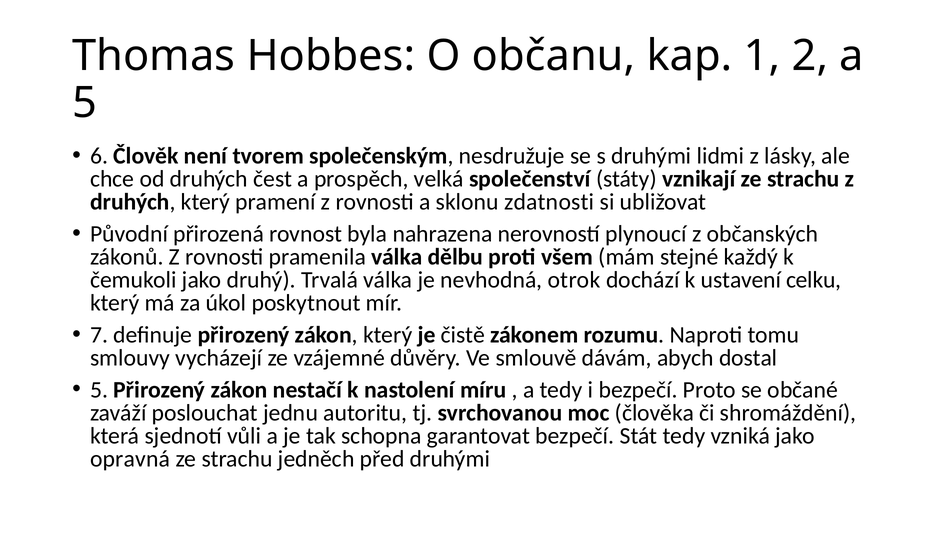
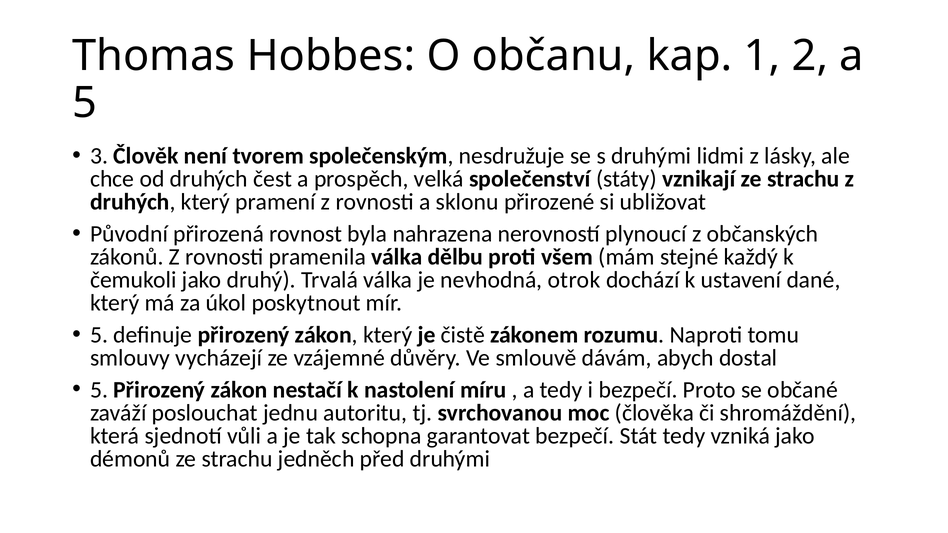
6: 6 -> 3 (99, 156)
zdatnosti: zdatnosti -> přirozené (549, 202)
celku: celku -> dané (814, 280)
7: 7 -> 5 (99, 335)
opravná: opravná -> démonů (130, 459)
